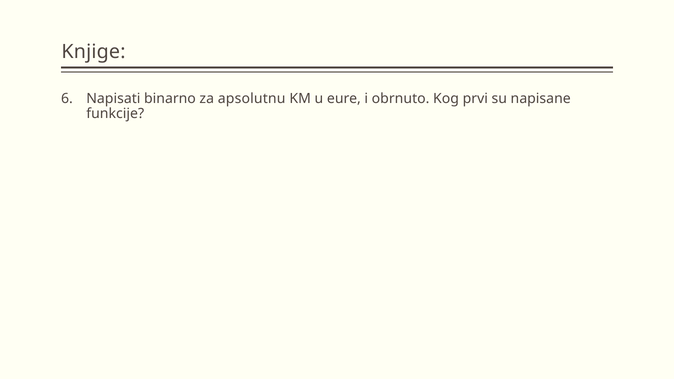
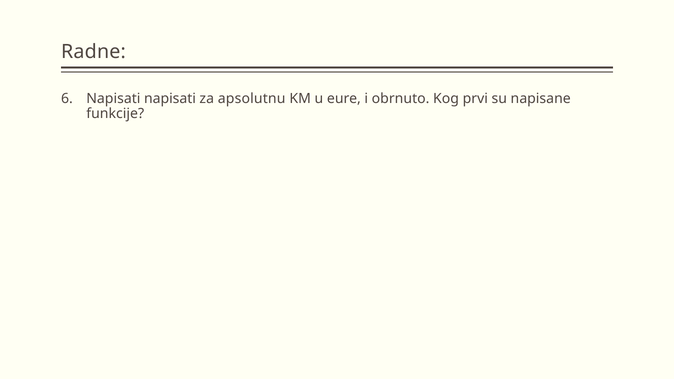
Knjige: Knjige -> Radne (93, 52)
Napisati binarno: binarno -> napisati (170, 98)
